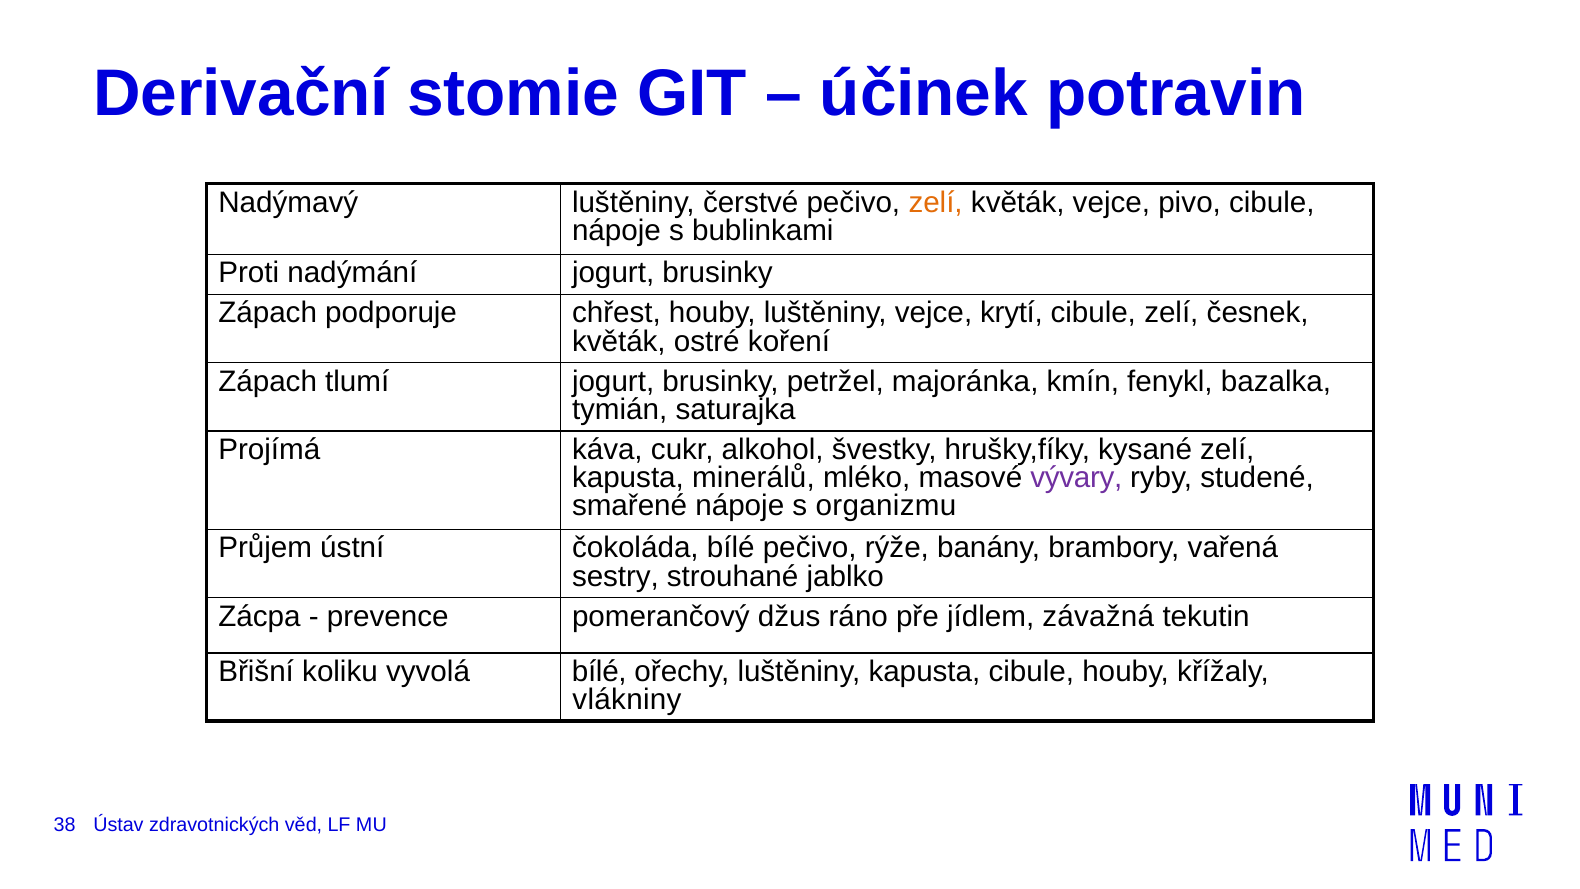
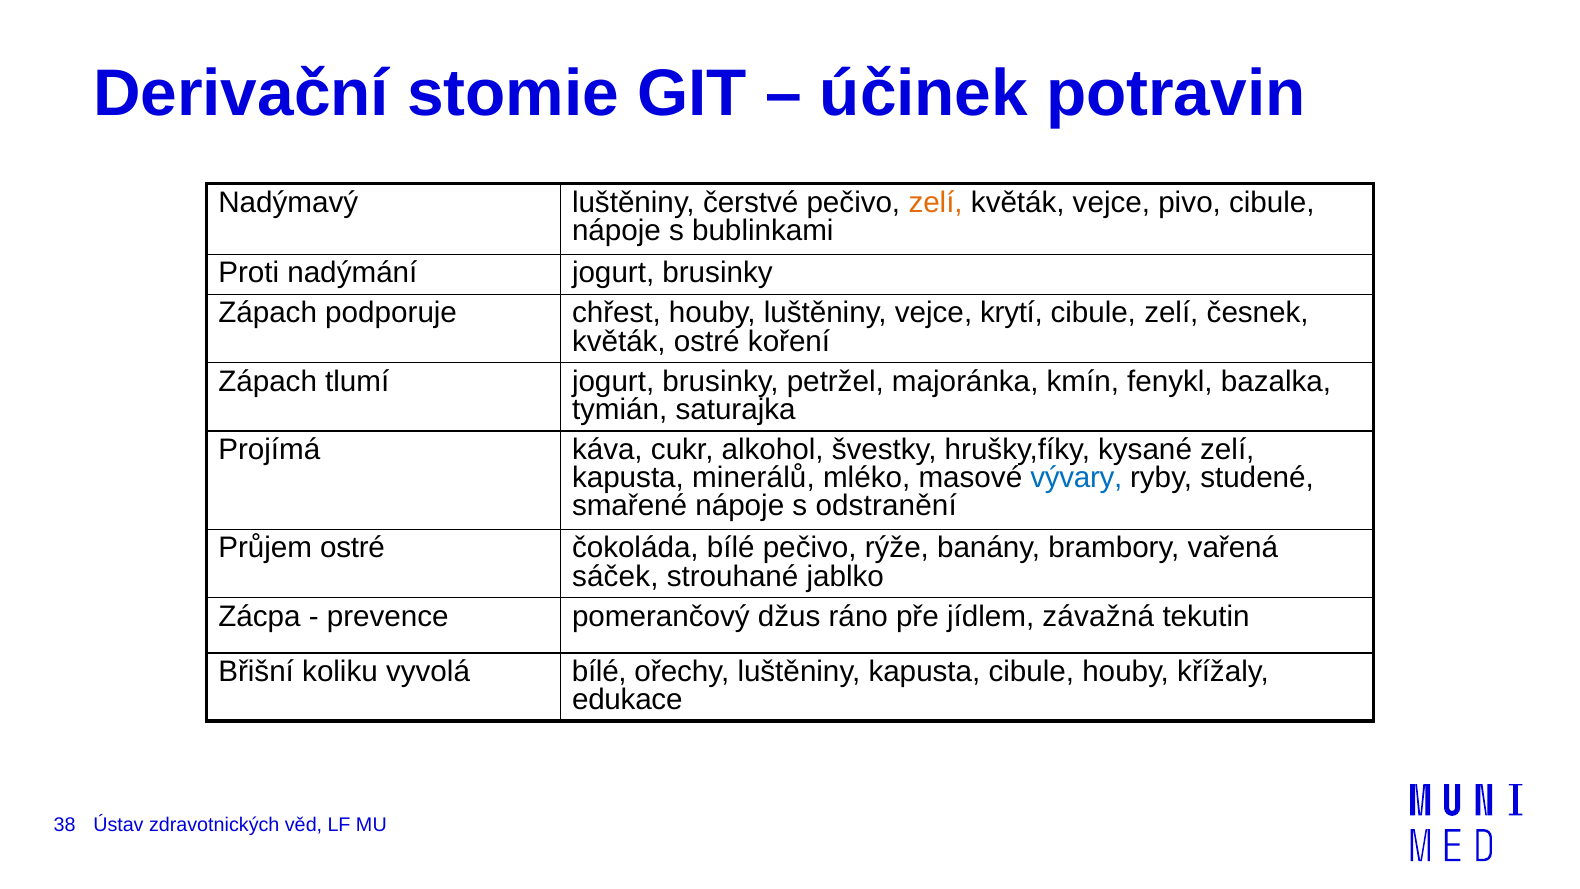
vývary colour: purple -> blue (1076, 478)
organizmu: organizmu -> odstranění (886, 506)
Průjem ústní: ústní -> ostré (352, 548)
sestry: sestry -> sáček (615, 576)
vlákniny: vlákniny -> edukace (627, 699)
